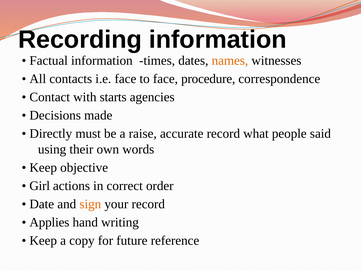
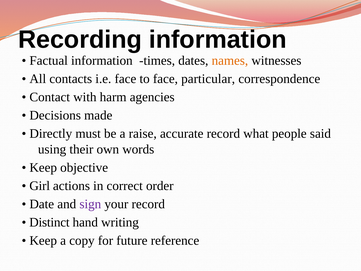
procedure: procedure -> particular (208, 79)
starts: starts -> harm (113, 97)
sign colour: orange -> purple (90, 204)
Applies: Applies -> Distinct (49, 222)
